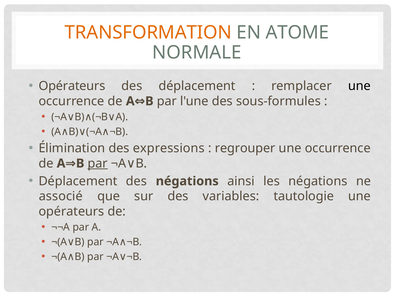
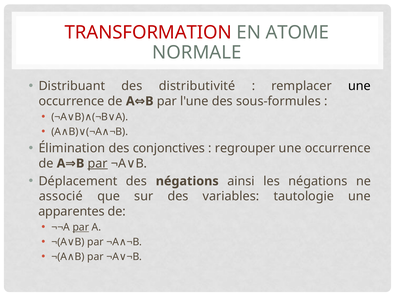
TRANSFORMATION colour: orange -> red (148, 32)
Opérateurs: Opérateurs -> Distribuant (72, 86)
des déplacement: déplacement -> distributivité (197, 86)
expressions: expressions -> conjonctives (169, 148)
opérateurs: opérateurs -> apparentes (71, 212)
par underline: none -> present (81, 227)
